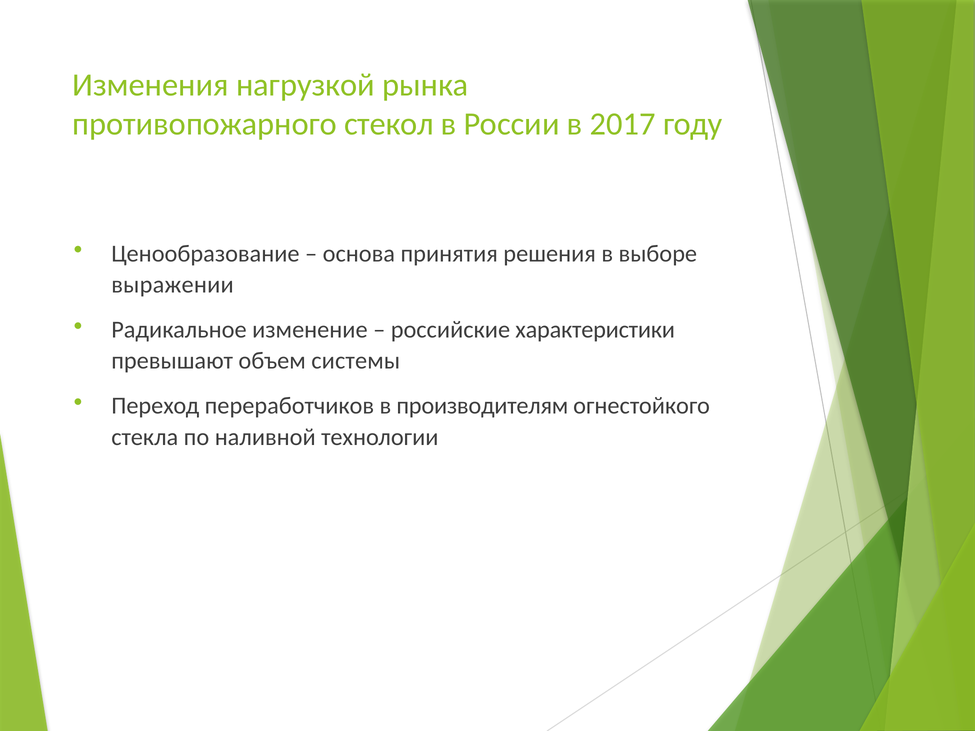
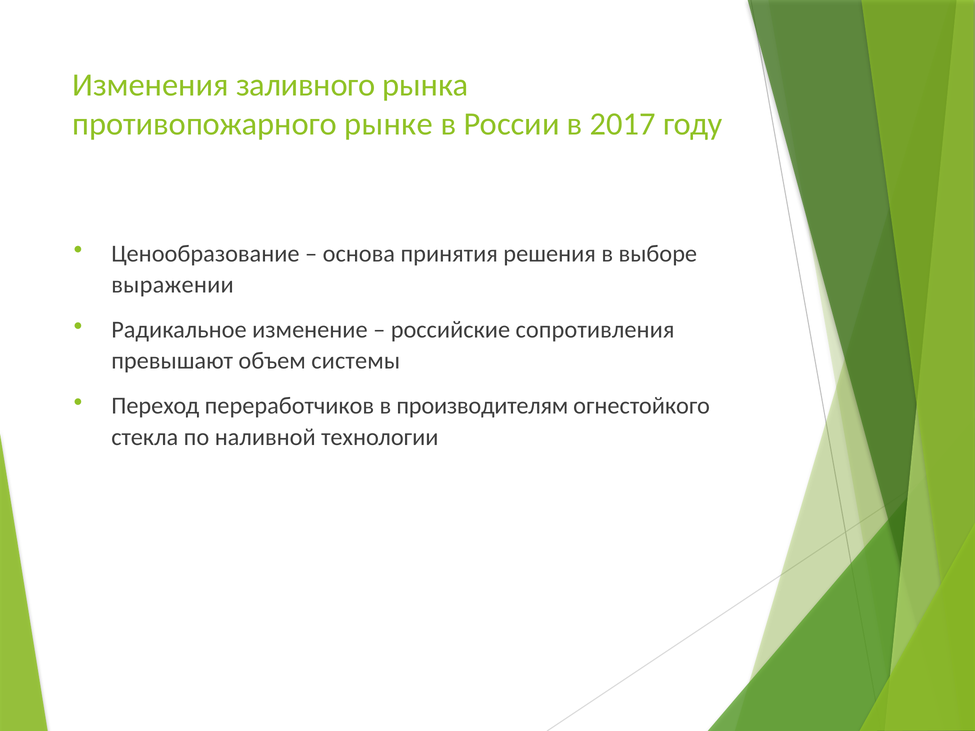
нагрузкой: нагрузкой -> заливного (306, 85)
стекол: стекол -> рынке (389, 124)
характеристики: характеристики -> сопротивления (595, 330)
